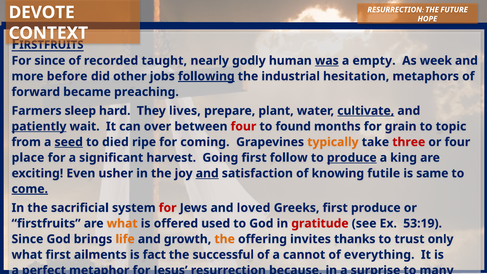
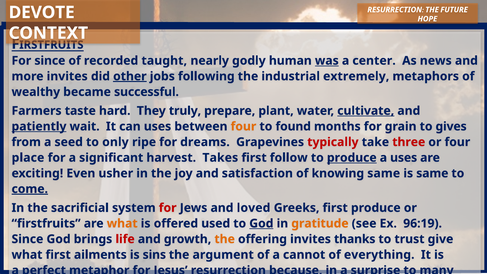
empty: empty -> center (374, 61)
week: week -> news (436, 61)
more before: before -> invites (67, 76)
other underline: none -> present (130, 76)
following underline: present -> none (206, 76)
hesitation: hesitation -> extremely (356, 76)
forward: forward -> wealthy (36, 92)
preaching: preaching -> successful (146, 92)
sleep: sleep -> taste (80, 111)
lives: lives -> truly (185, 111)
can over: over -> uses (158, 126)
four colour: red -> orange (243, 126)
topic: topic -> gives (451, 126)
seed underline: present -> none (69, 142)
died: died -> only (115, 142)
coming: coming -> dreams (205, 142)
typically colour: orange -> red (333, 142)
Going: Going -> Takes (220, 158)
a king: king -> uses (404, 158)
and underline: present -> none (207, 173)
knowing futile: futile -> same (384, 173)
God underline: none -> present (261, 223)
gratitude colour: red -> orange (320, 223)
53:19: 53:19 -> 96:19 (423, 223)
life colour: orange -> red (125, 239)
only: only -> give (440, 239)
fact: fact -> sins (154, 255)
successful: successful -> argument (223, 255)
